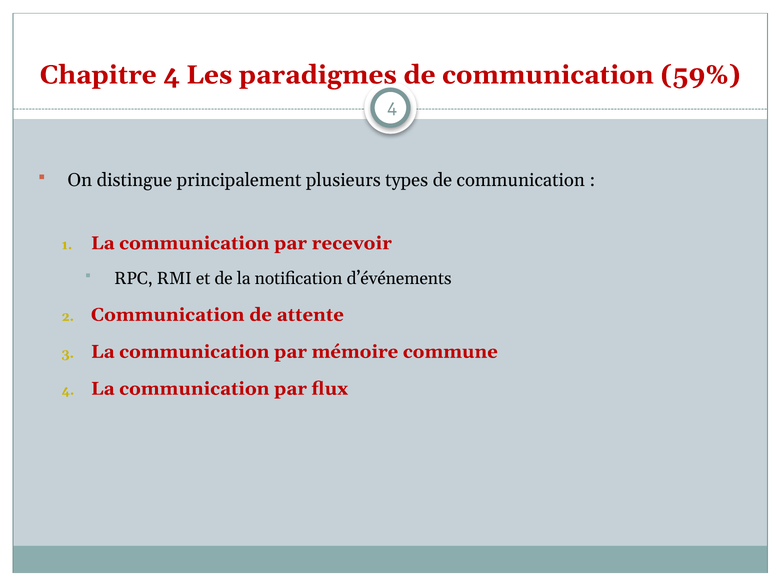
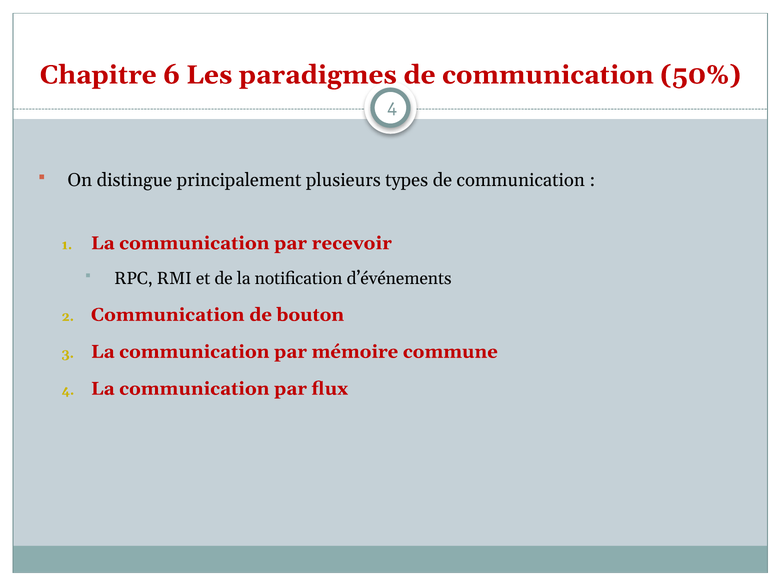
Chapitre 4: 4 -> 6 (172, 75)
59%: 59% -> 50% (701, 75)
attente: attente -> bouton (310, 315)
